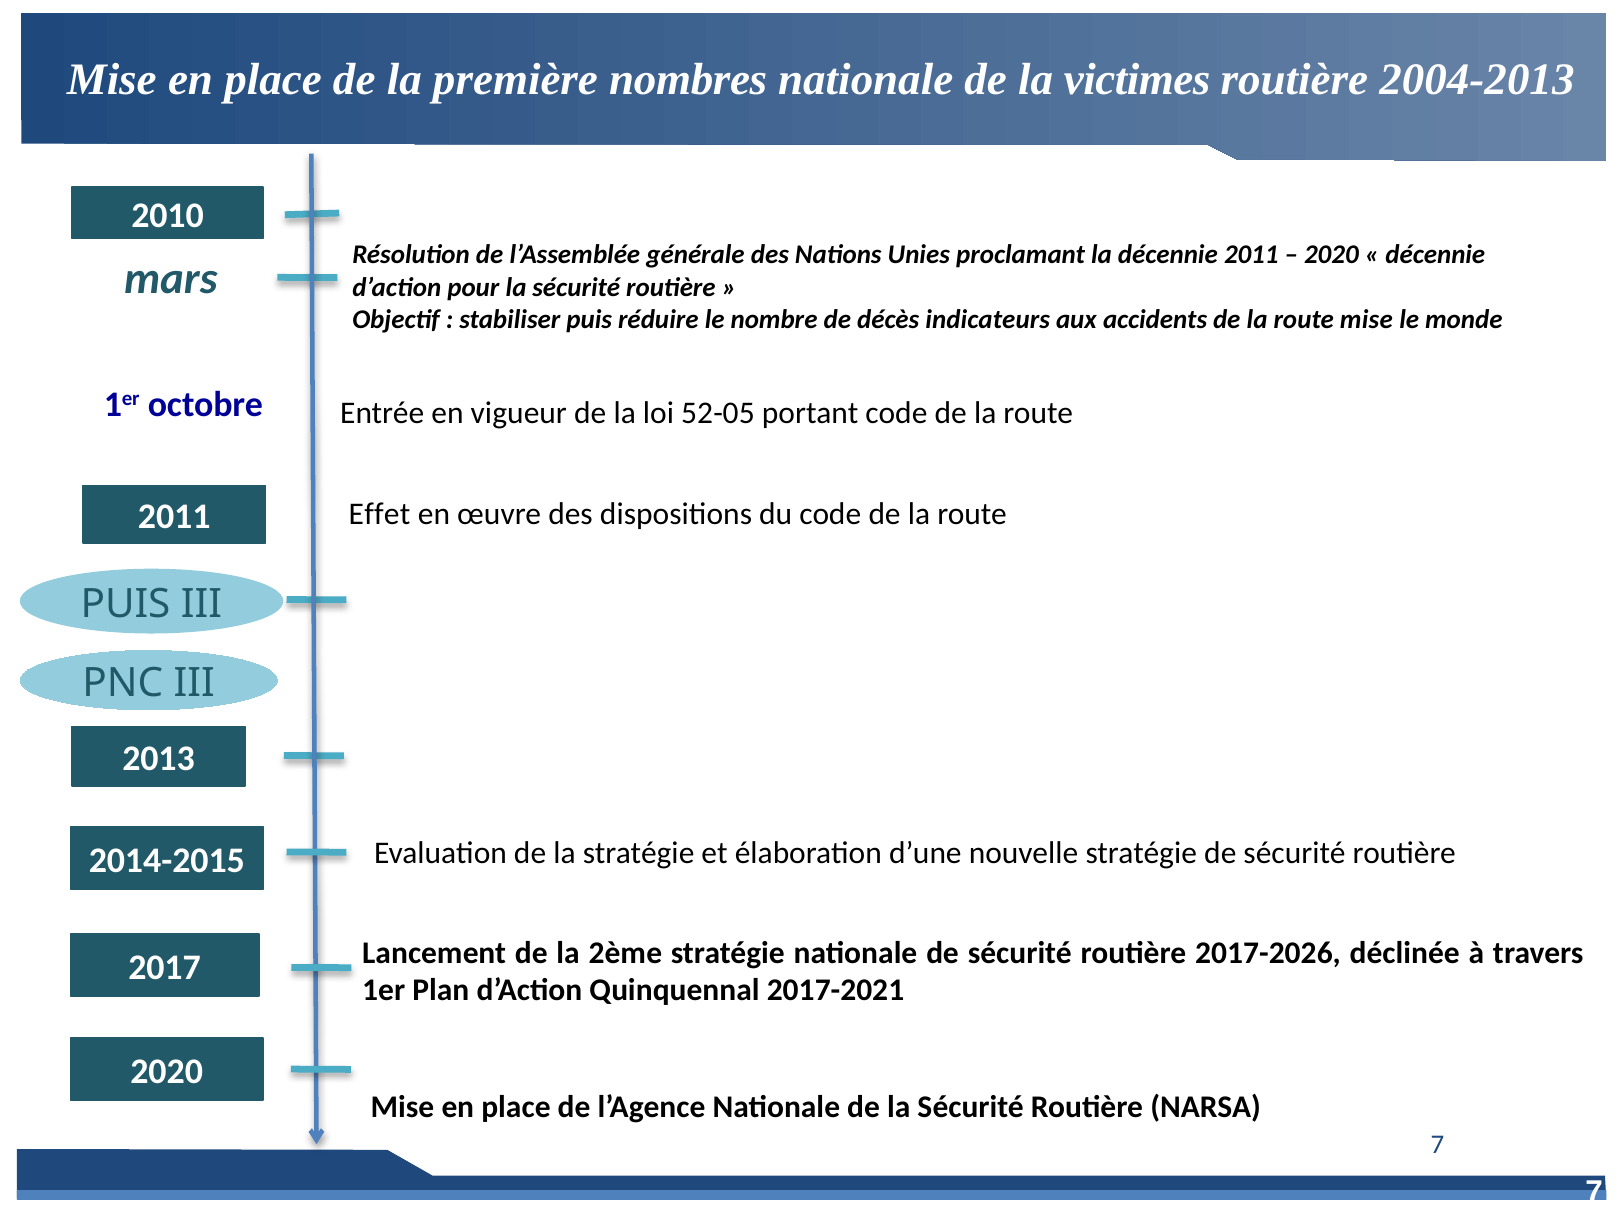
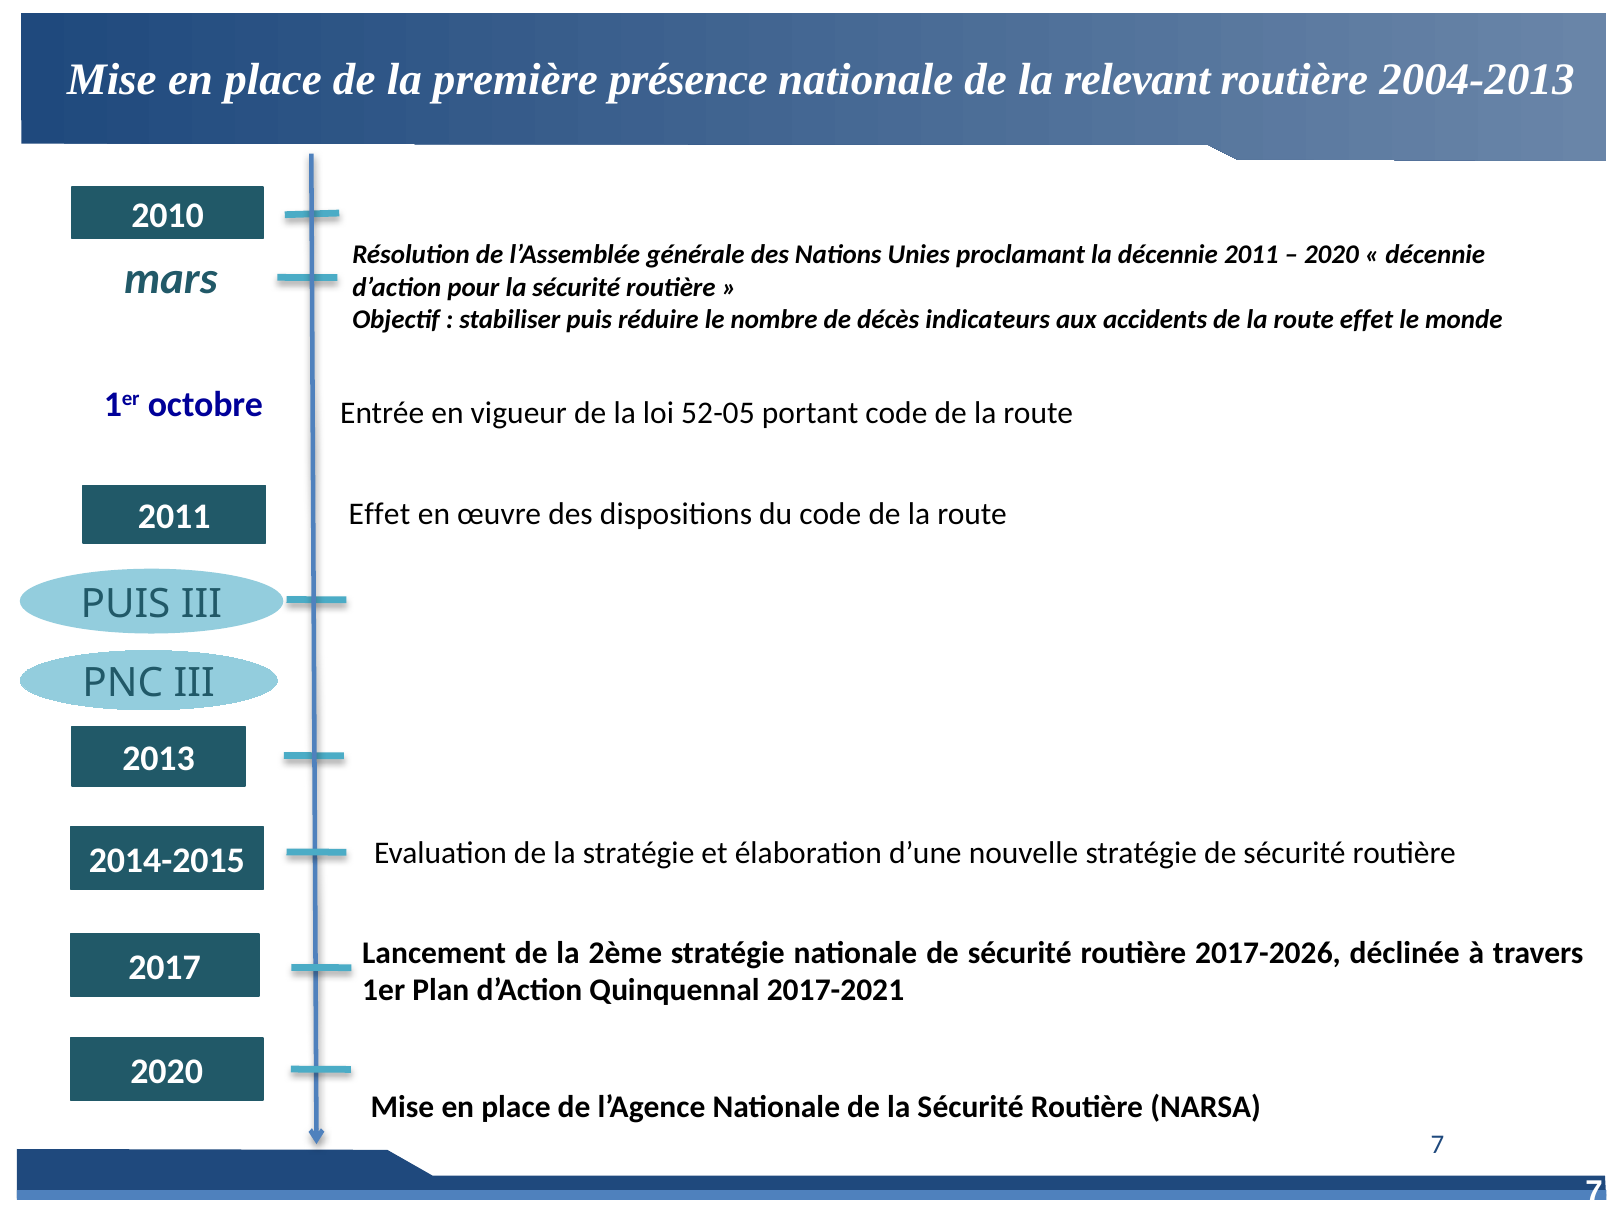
nombres: nombres -> présence (688, 80)
victimes: victimes -> relevant (1137, 80)
route mise: mise -> effet (1366, 320)
